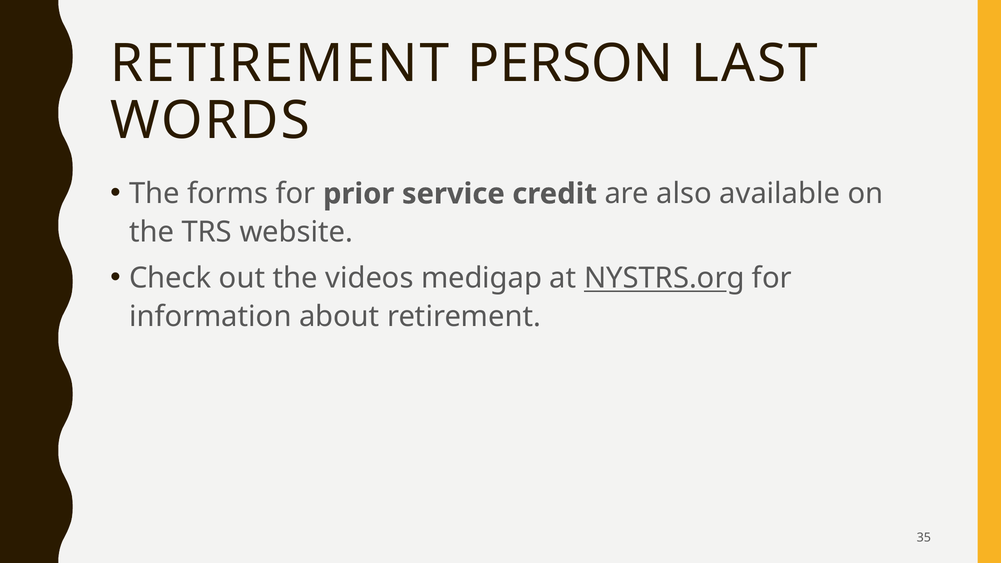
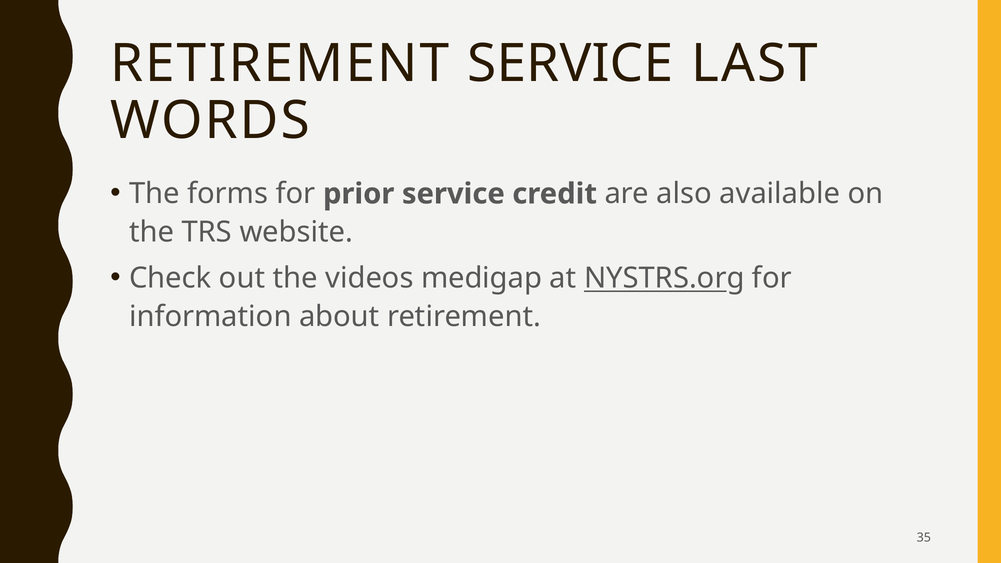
RETIREMENT PERSON: PERSON -> SERVICE (570, 64)
